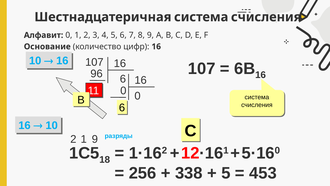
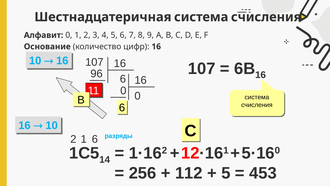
1 9: 9 -> 6 (95, 139)
18: 18 -> 14 (105, 159)
338: 338 -> 112 (189, 173)
